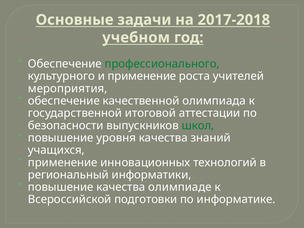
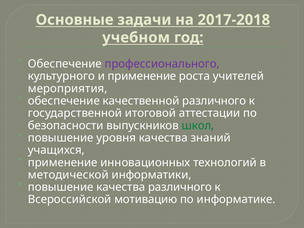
профессионального colour: green -> purple (162, 64)
качественной олимпиада: олимпиада -> различного (214, 101)
региональный: региональный -> методической (68, 175)
качества олимпиаде: олимпиаде -> различного (180, 187)
подготовки: подготовки -> мотивацию (146, 199)
